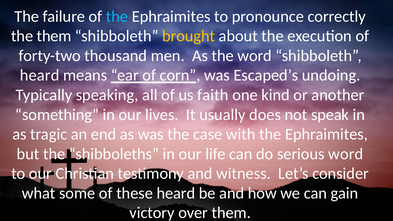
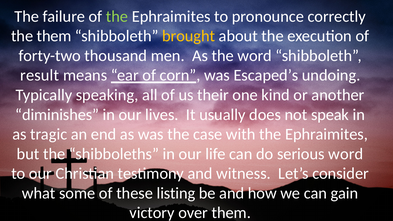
the colour: light blue -> light green (117, 16)
heard: heard -> result (40, 75)
faith: faith -> their (213, 95)
something: something -> diminishes (57, 115)
these heard: heard -> listing (176, 193)
